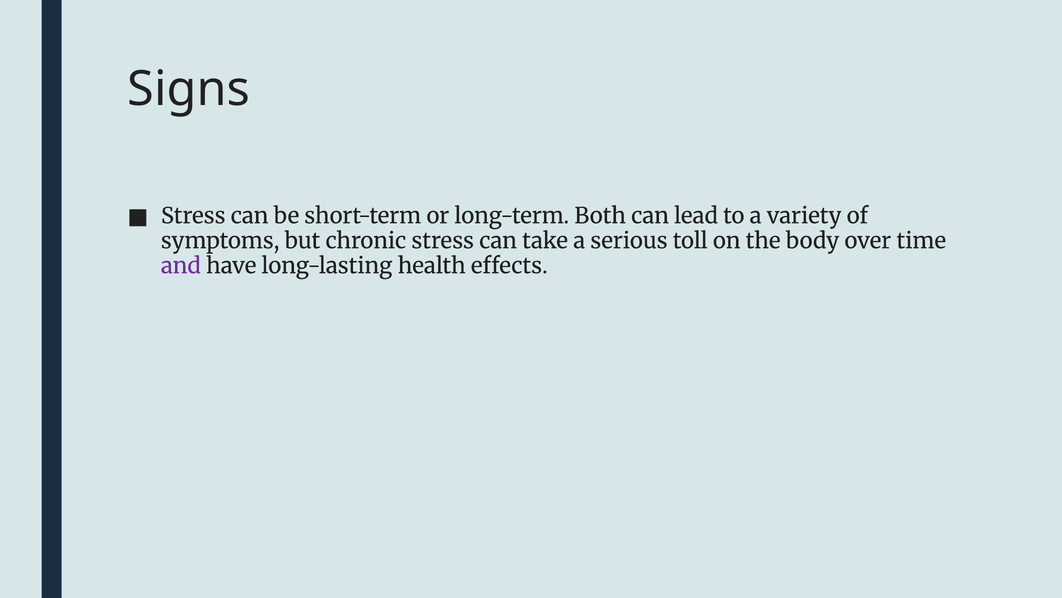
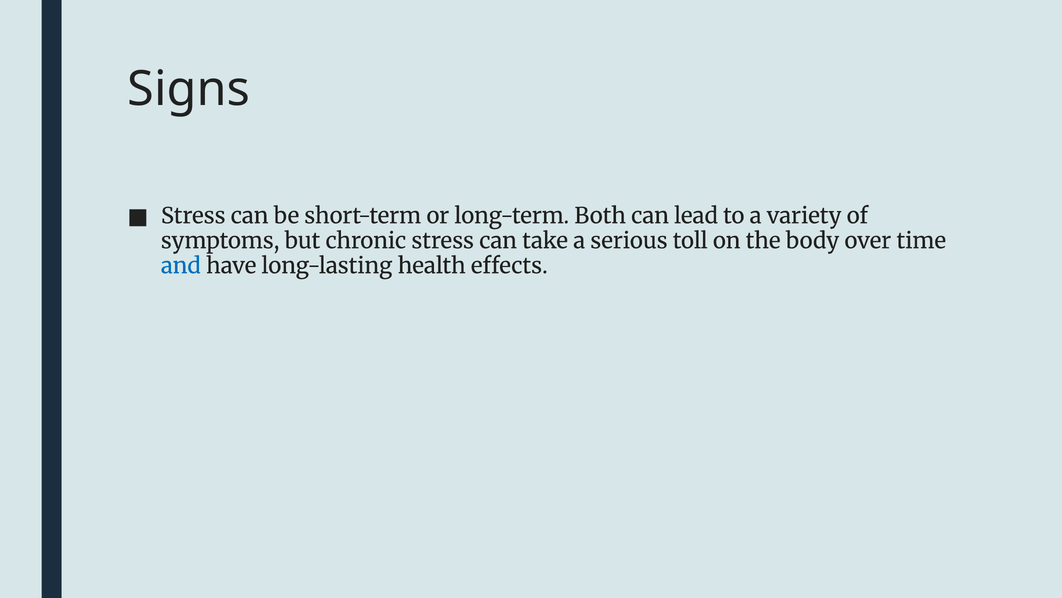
and colour: purple -> blue (181, 266)
